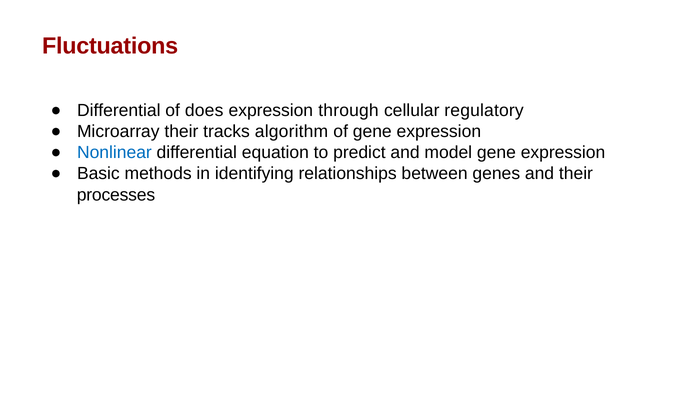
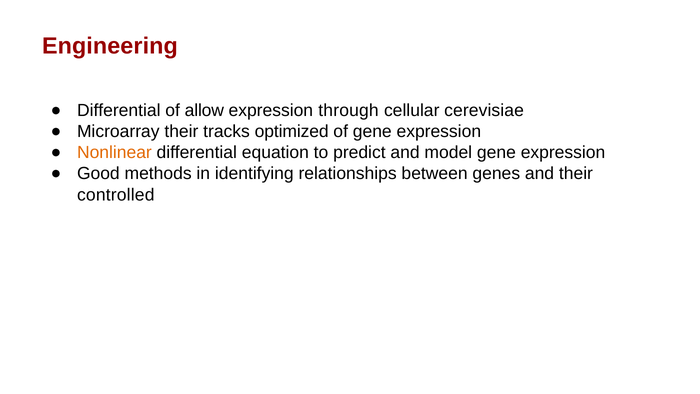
Fluctuations: Fluctuations -> Engineering (110, 46)
does: does -> allow (204, 111)
regulatory: regulatory -> cerevisiae (484, 111)
algorithm: algorithm -> optimized (292, 132)
Nonlinear colour: blue -> orange (114, 153)
Basic: Basic -> Good (98, 174)
processes: processes -> controlled (116, 195)
